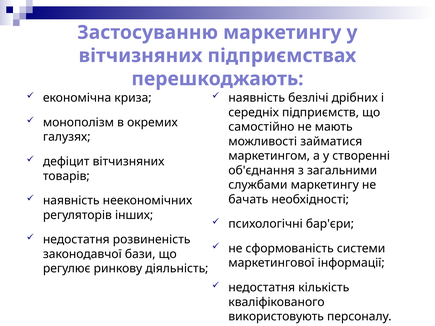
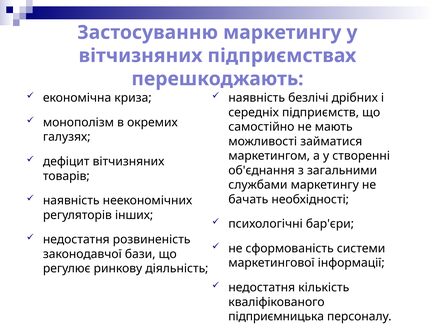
використовують: використовують -> підприємницька (276, 317)
